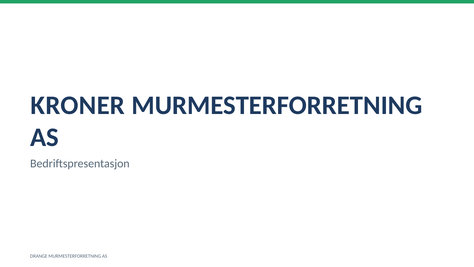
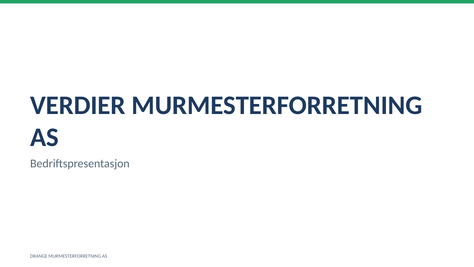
KRONER: KRONER -> VERDIER (78, 105)
